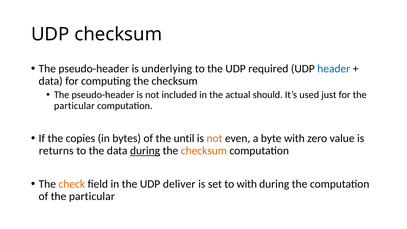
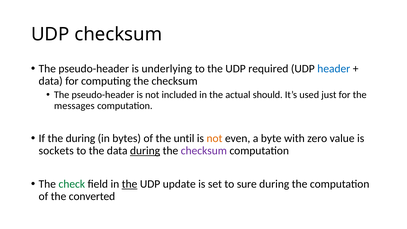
particular: particular -> messages (74, 106)
the copies: copies -> during (80, 138)
returns: returns -> sockets (56, 151)
checksum colour: orange -> purple (204, 151)
check colour: orange -> green (72, 184)
the underline: none -> present (130, 184)
deliver: deliver -> update (179, 184)
to with: with -> sure (247, 184)
of the particular: particular -> converted (92, 196)
